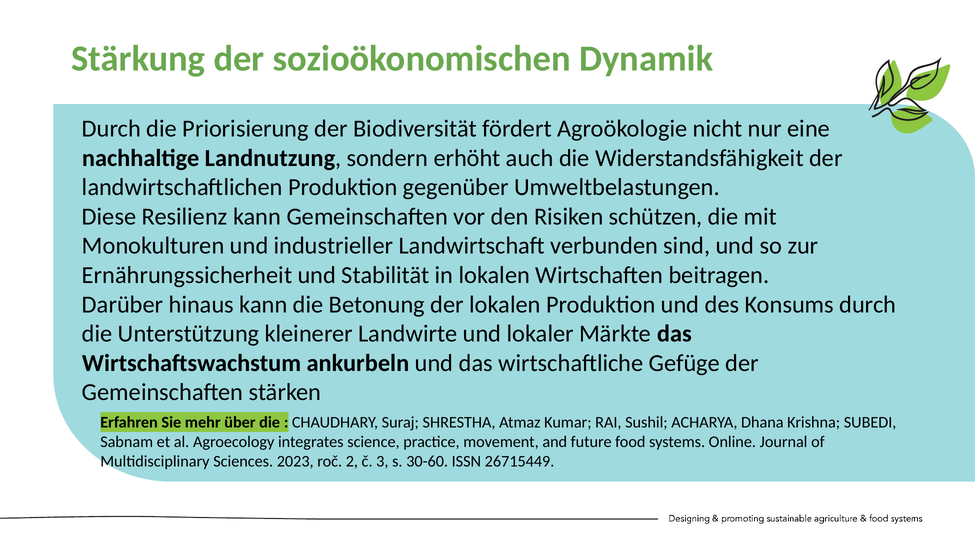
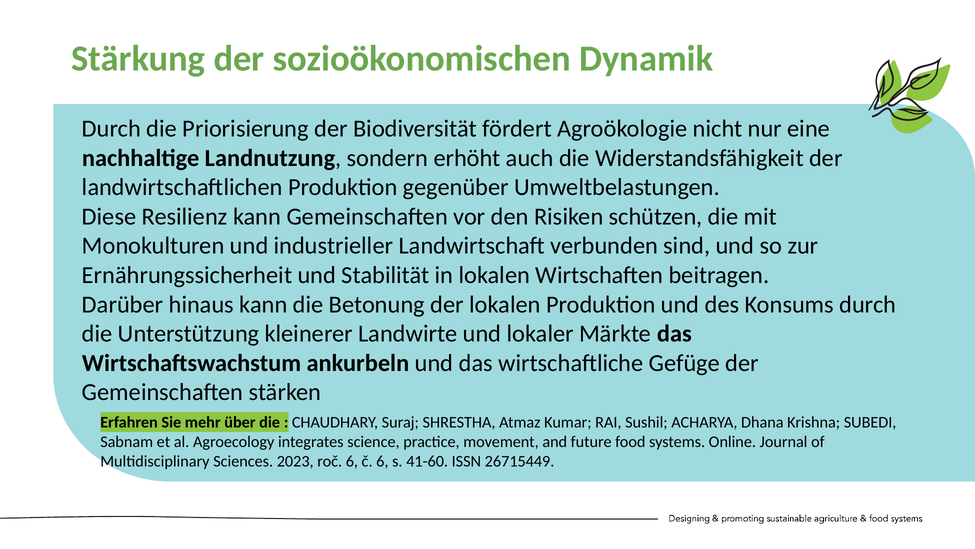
roč 2: 2 -> 6 (352, 461)
č 3: 3 -> 6 (382, 461)
30-60: 30-60 -> 41-60 (427, 461)
